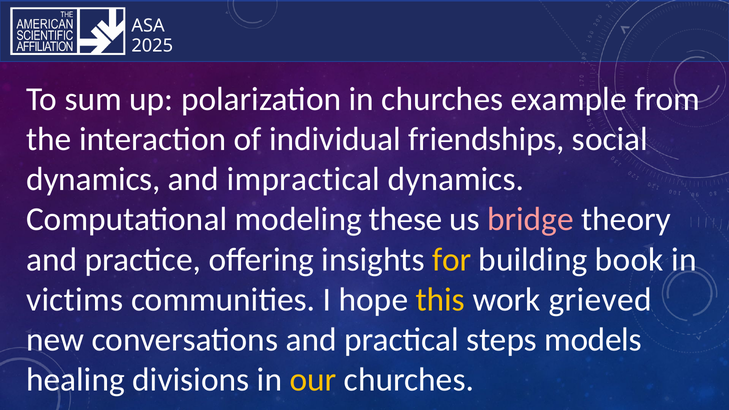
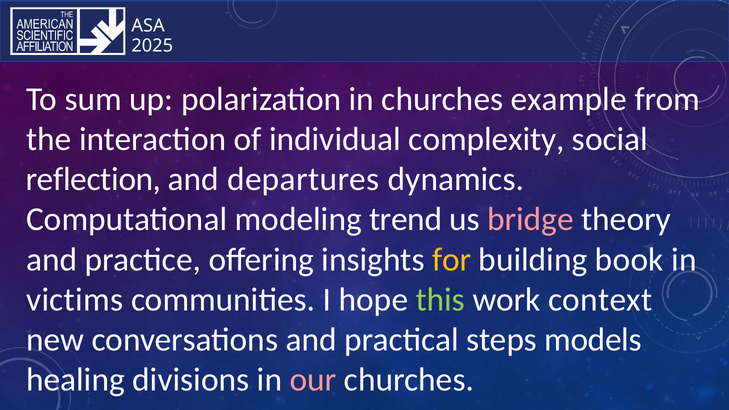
friendships: friendships -> complexity (487, 139)
dynamics: dynamics -> reflection (93, 179)
impractical: impractical -> departures (303, 179)
these: these -> trend (406, 219)
this colour: yellow -> light green (440, 300)
grieved: grieved -> context (600, 300)
our colour: yellow -> pink (313, 380)
